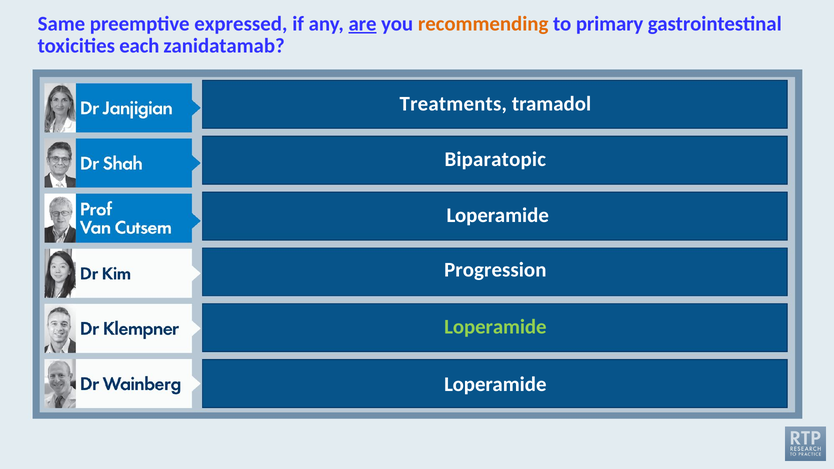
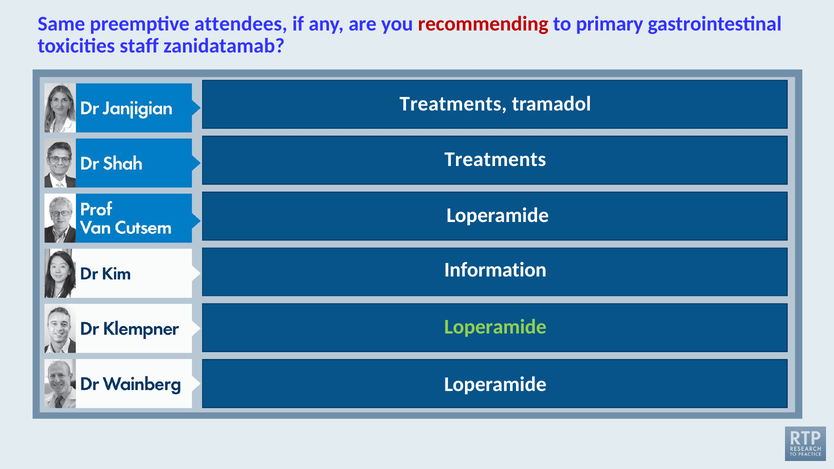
expressed: expressed -> attendees (241, 24)
are underline: present -> none (363, 24)
recommending colour: orange -> red (483, 24)
each: each -> staff (139, 46)
Biparatopic: Biparatopic -> Treatments (495, 159)
Progression: Progression -> Information (495, 270)
